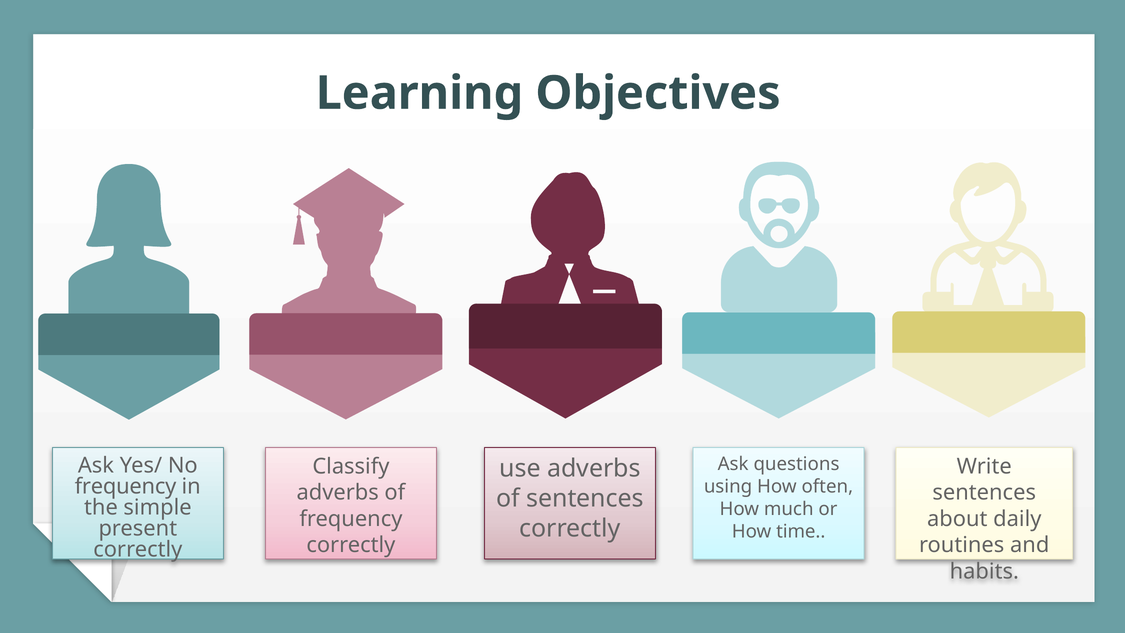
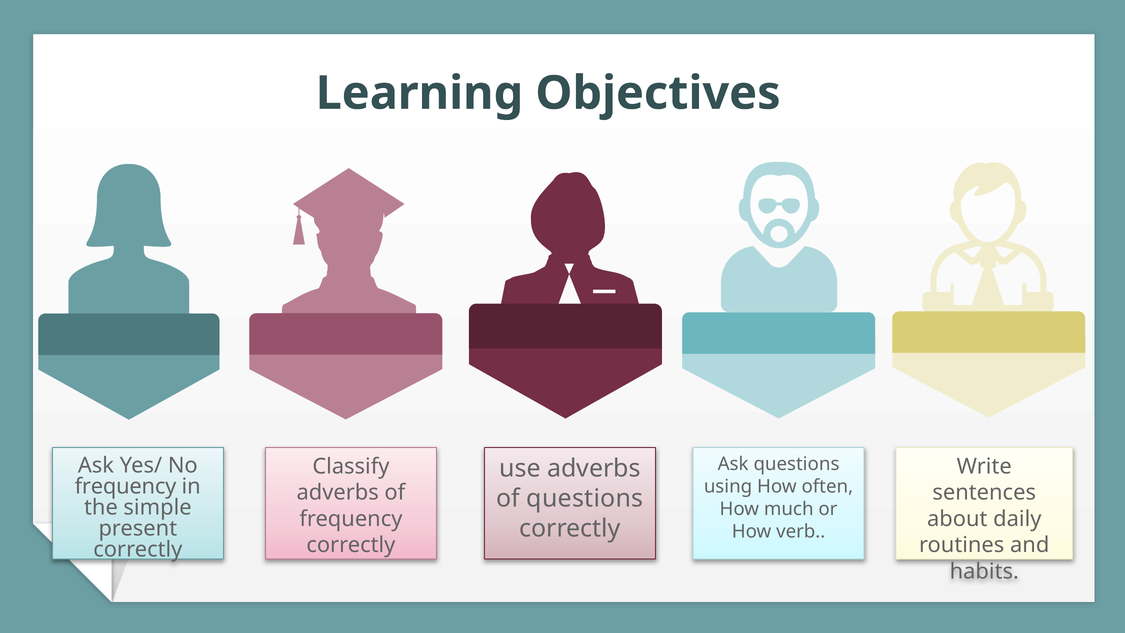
of sentences: sentences -> questions (585, 498)
time: time -> verb (801, 532)
